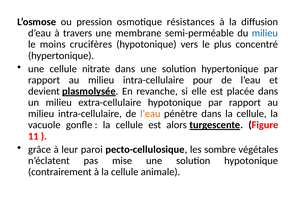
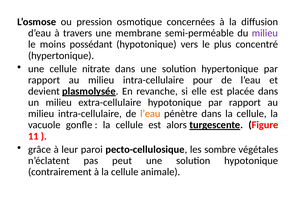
résistances: résistances -> concernées (191, 22)
milieu colour: blue -> purple (265, 33)
crucifères: crucifères -> possédant (91, 44)
mise: mise -> peut (122, 161)
